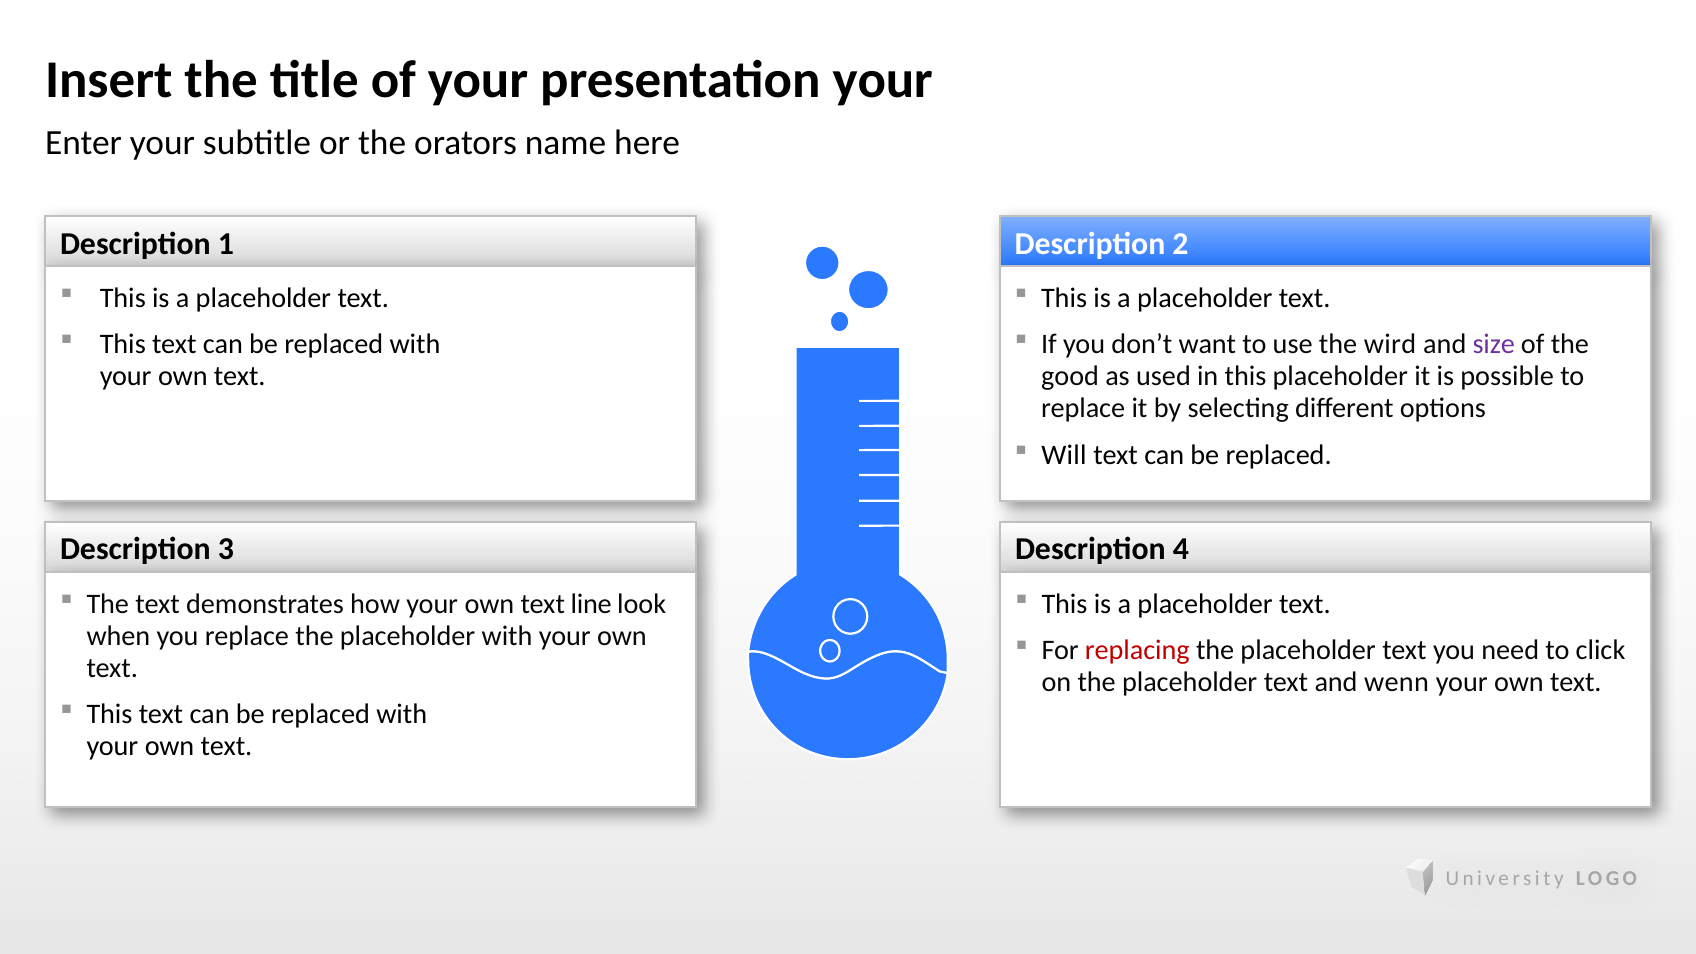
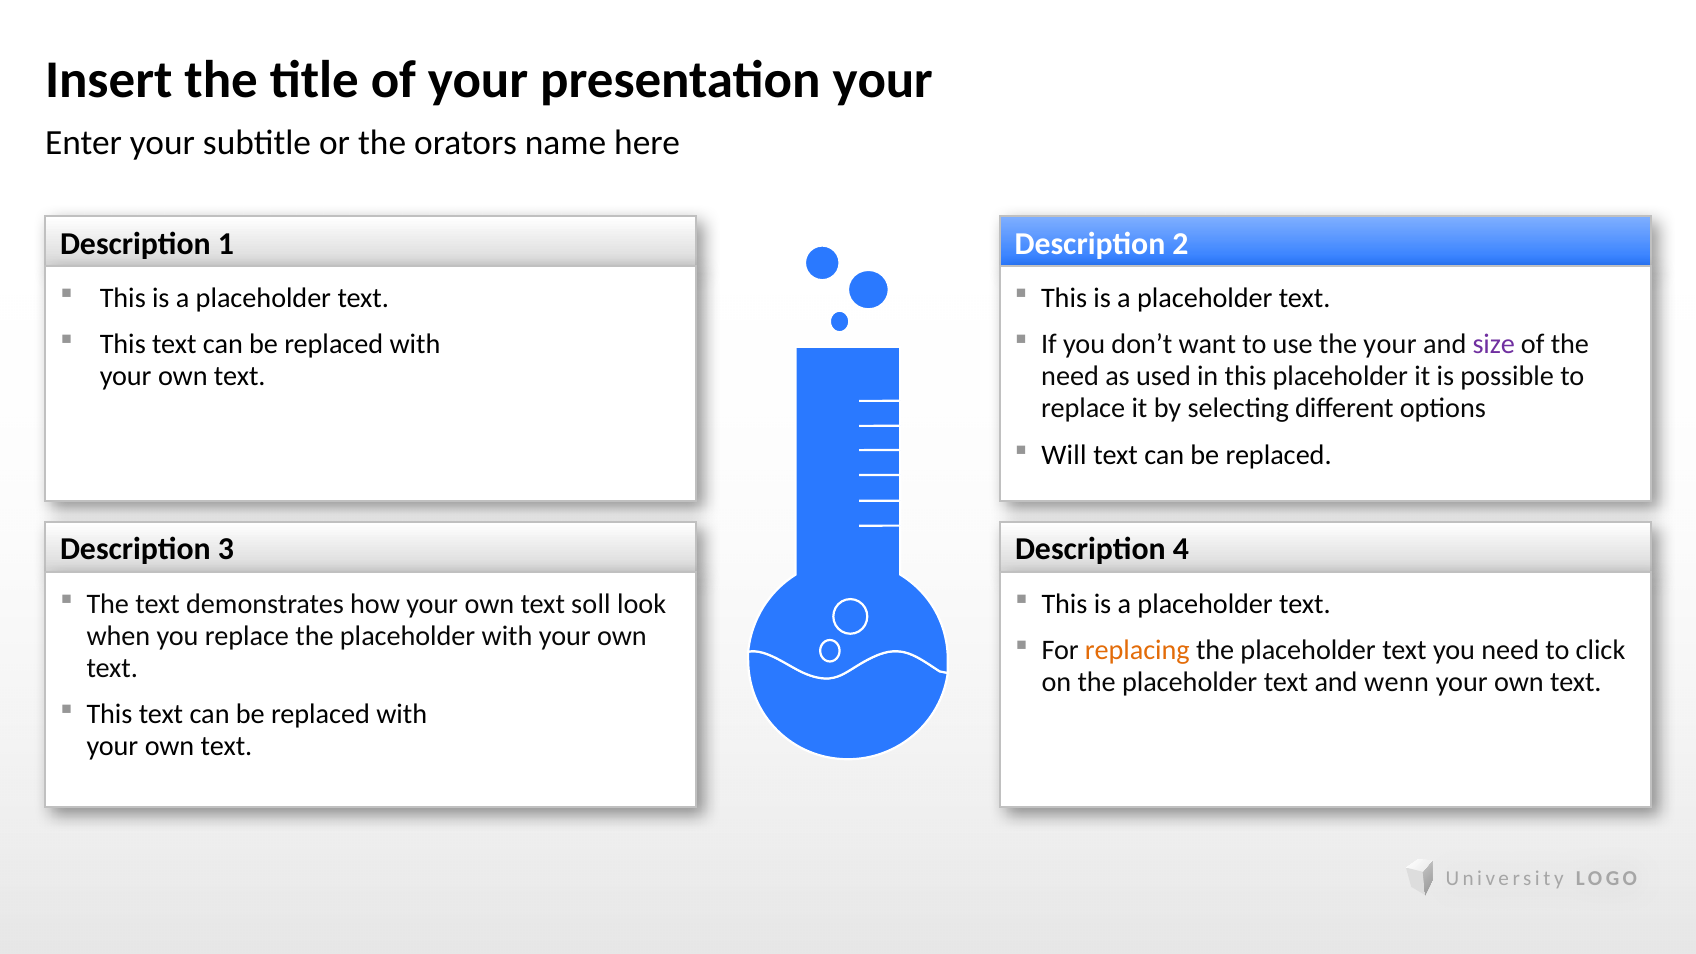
the wird: wird -> your (1390, 344)
good: good -> need (1070, 376)
line: line -> soll (591, 604)
replacing colour: red -> orange (1137, 650)
